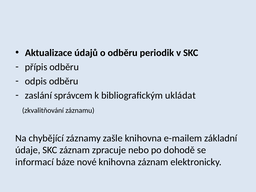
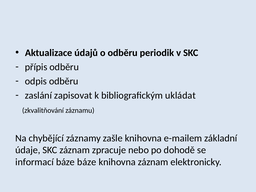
správcem: správcem -> zapisovat (73, 95)
báze nové: nové -> báze (87, 162)
